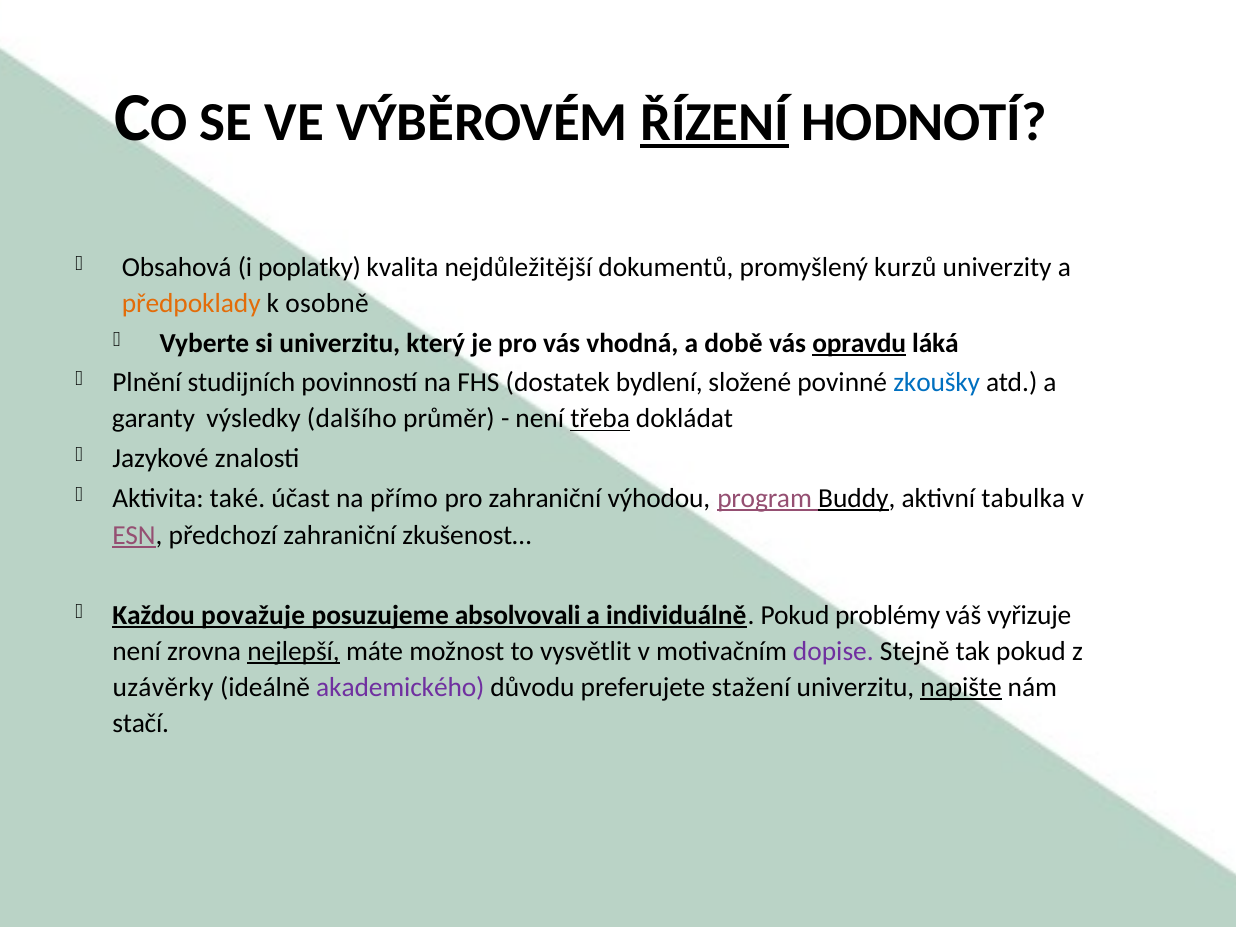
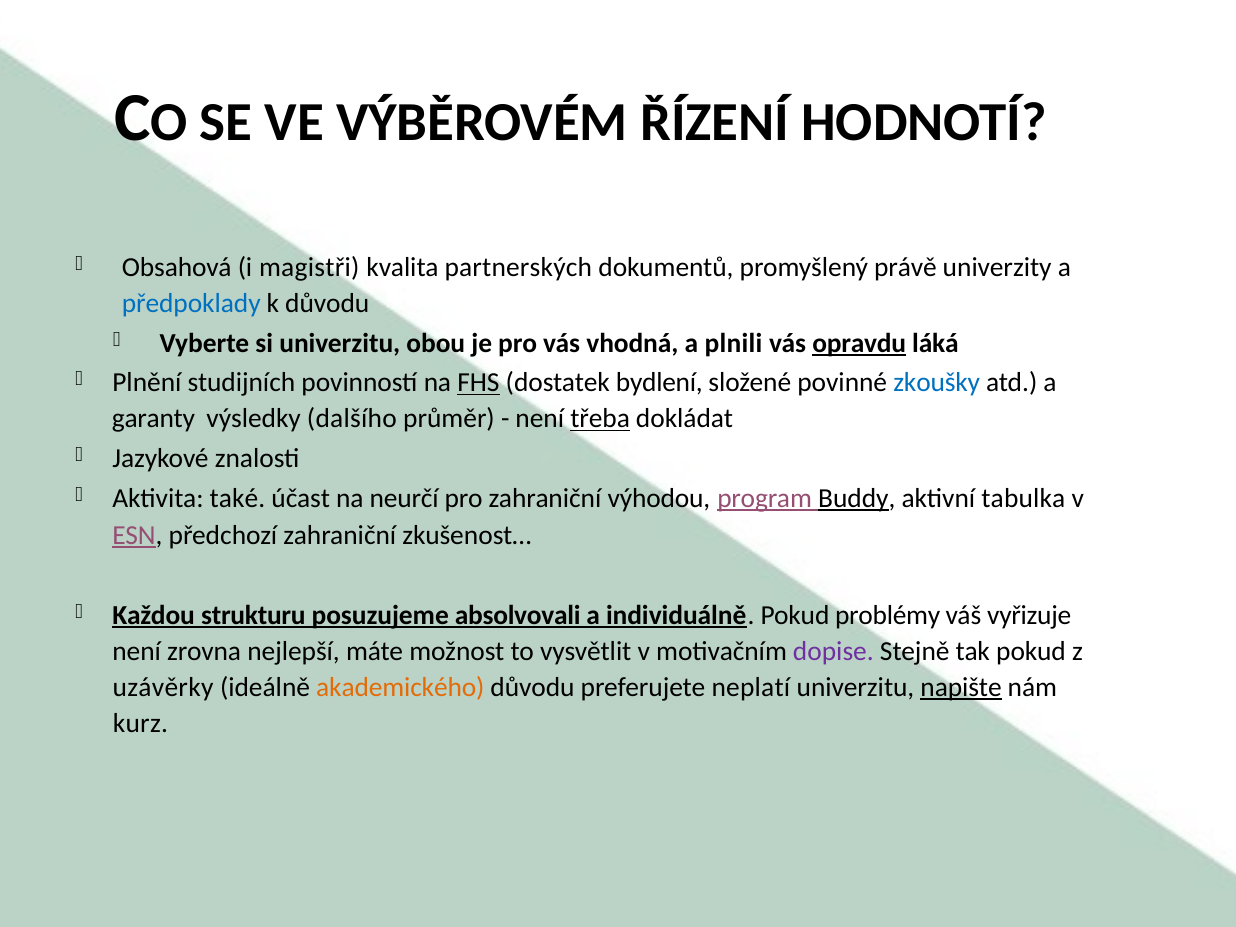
ŘÍZENÍ underline: present -> none (715, 122)
poplatky: poplatky -> magistři (309, 267)
nejdůležitější: nejdůležitější -> partnerských (518, 267)
kurzů: kurzů -> právě (905, 267)
předpoklady colour: orange -> blue (191, 303)
k osobně: osobně -> důvodu (327, 303)
který: který -> obou (436, 343)
době: době -> plnili (733, 343)
FHS underline: none -> present (478, 383)
přímo: přímo -> neurčí (404, 498)
považuje: považuje -> strukturu (253, 615)
nejlepší underline: present -> none (294, 651)
akademického colour: purple -> orange (400, 687)
stažení: stažení -> neplatí (751, 687)
stačí: stačí -> kurz (140, 723)
